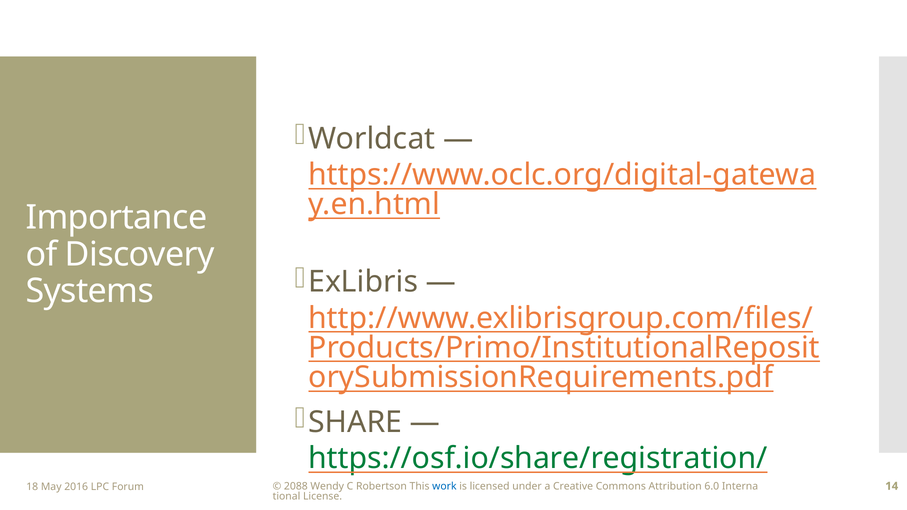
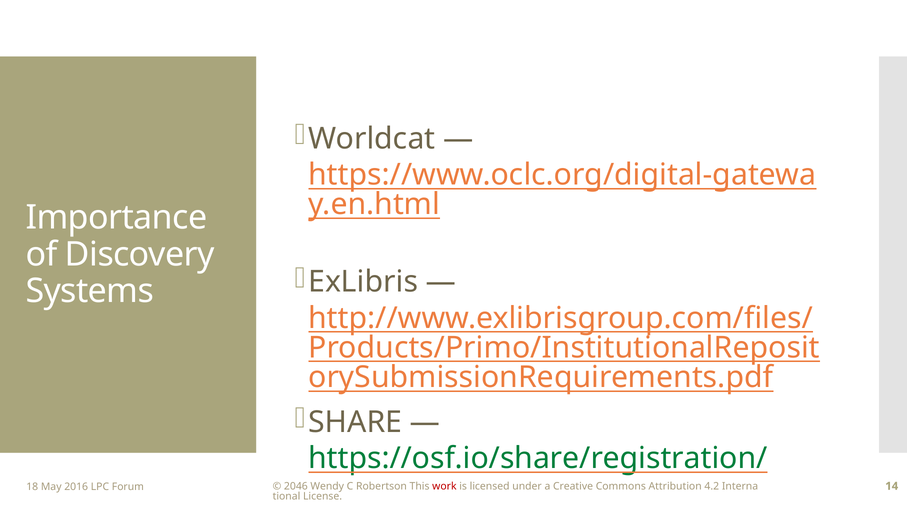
2088: 2088 -> 2046 (296, 486)
work colour: blue -> red (444, 486)
6.0: 6.0 -> 4.2 (712, 486)
